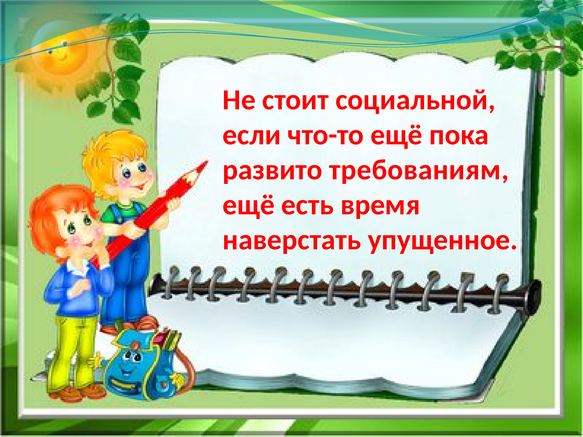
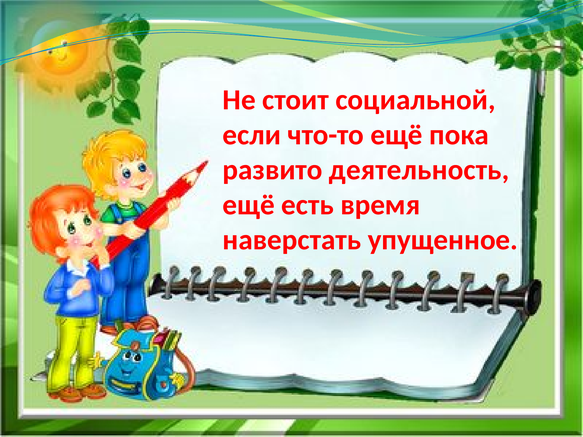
требованиям: требованиям -> деятельность (419, 170)
